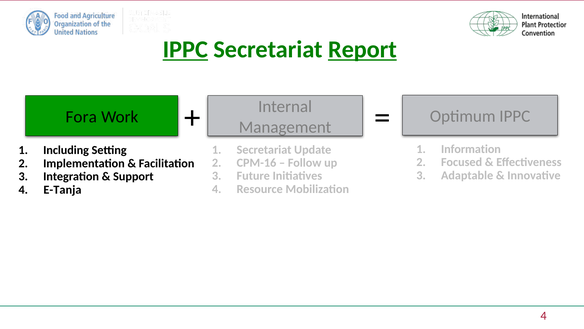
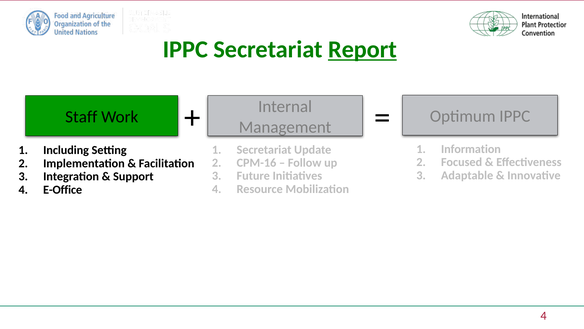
IPPC underline: present -> none (185, 49)
Fora: Fora -> Staff (81, 117)
E-Tanja: E-Tanja -> E-Office (63, 189)
